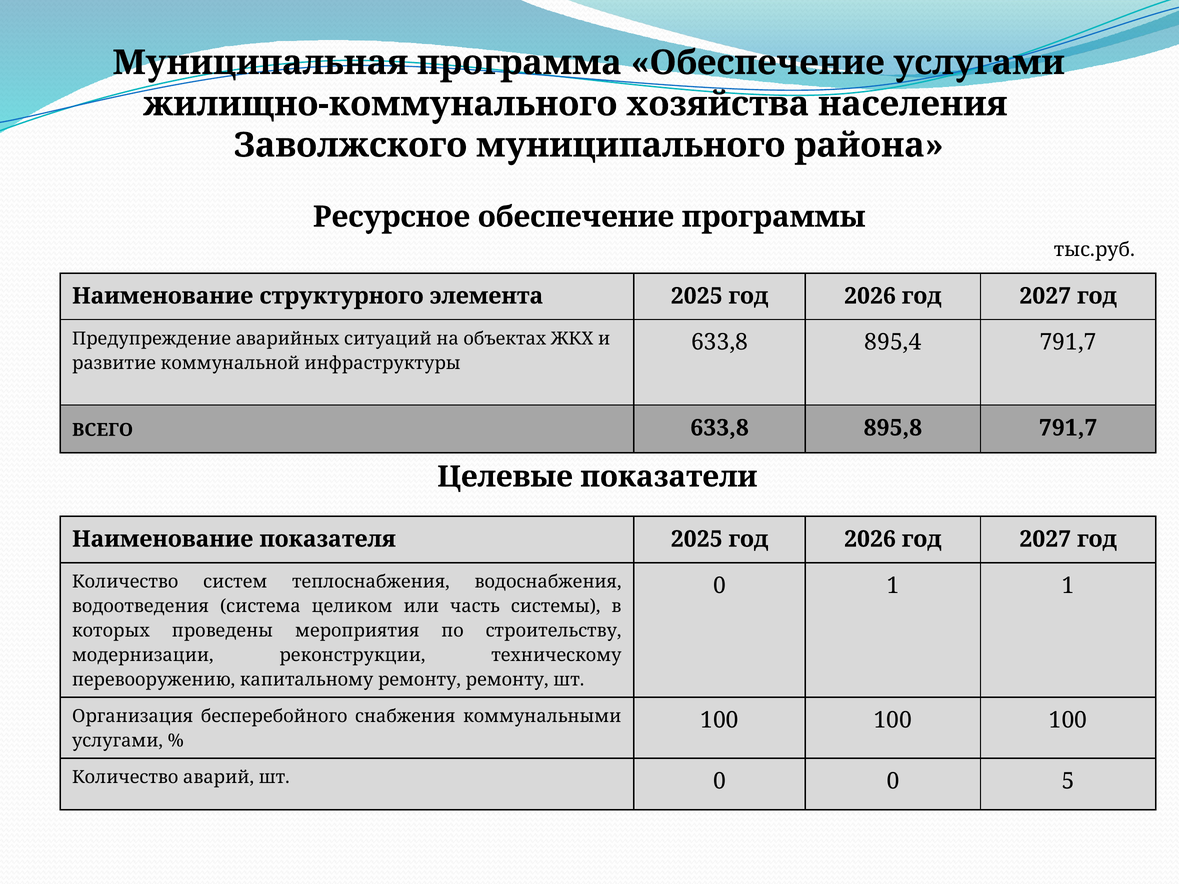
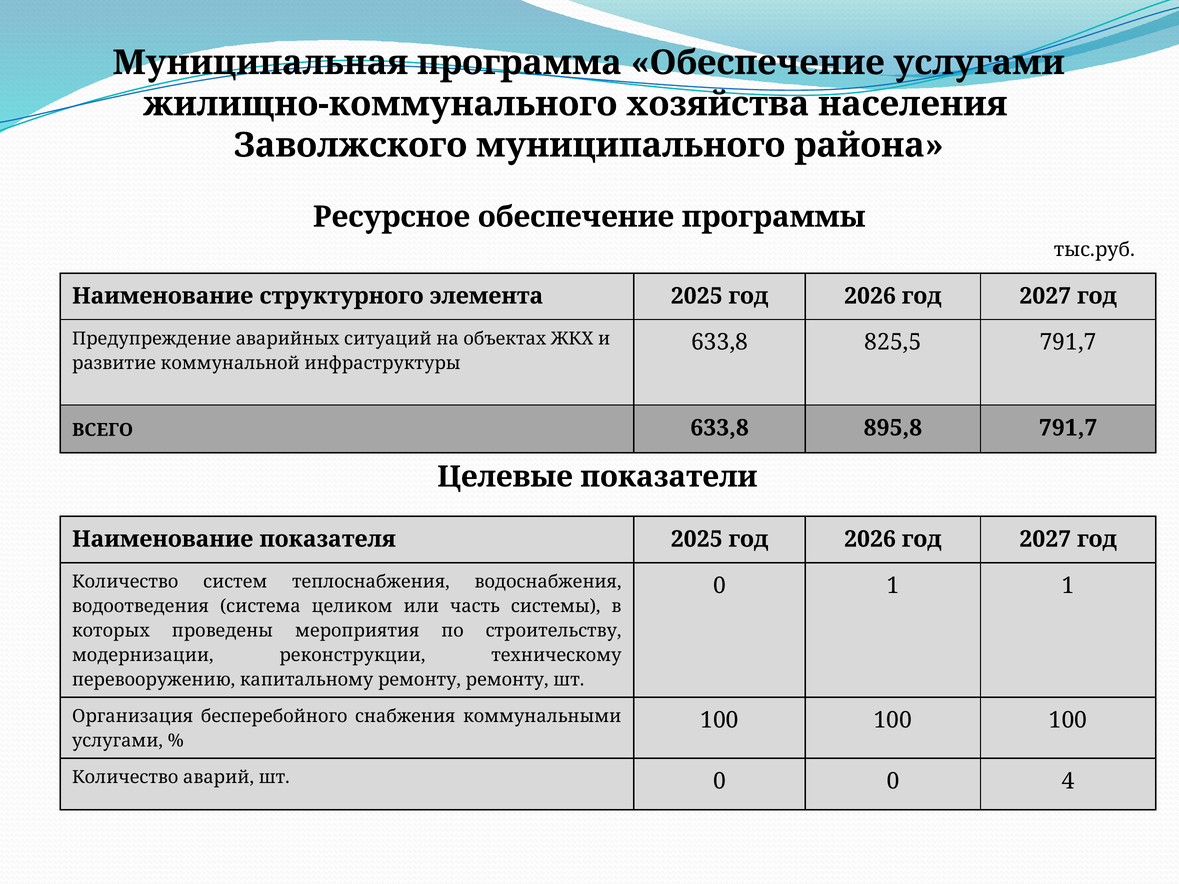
895,4: 895,4 -> 825,5 (893, 343)
5: 5 -> 4 (1068, 781)
